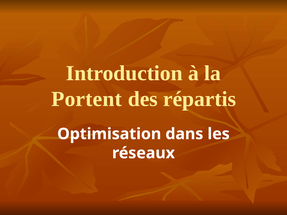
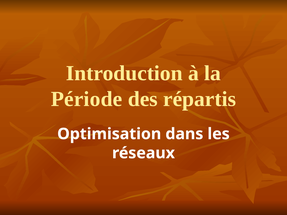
Portent: Portent -> Période (87, 99)
